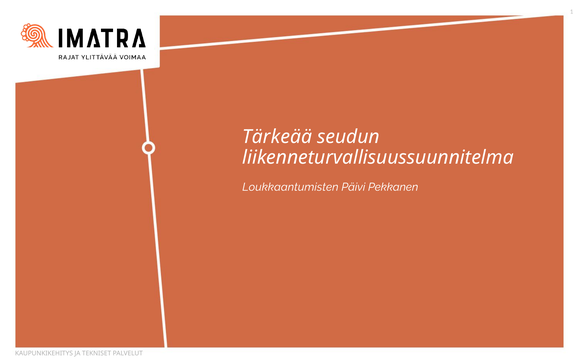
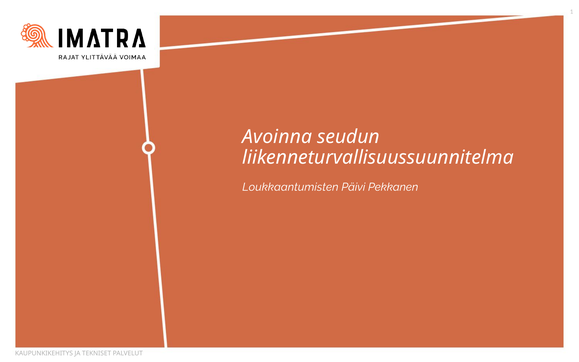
Tärkeää: Tärkeää -> Avoinna (277, 137)
